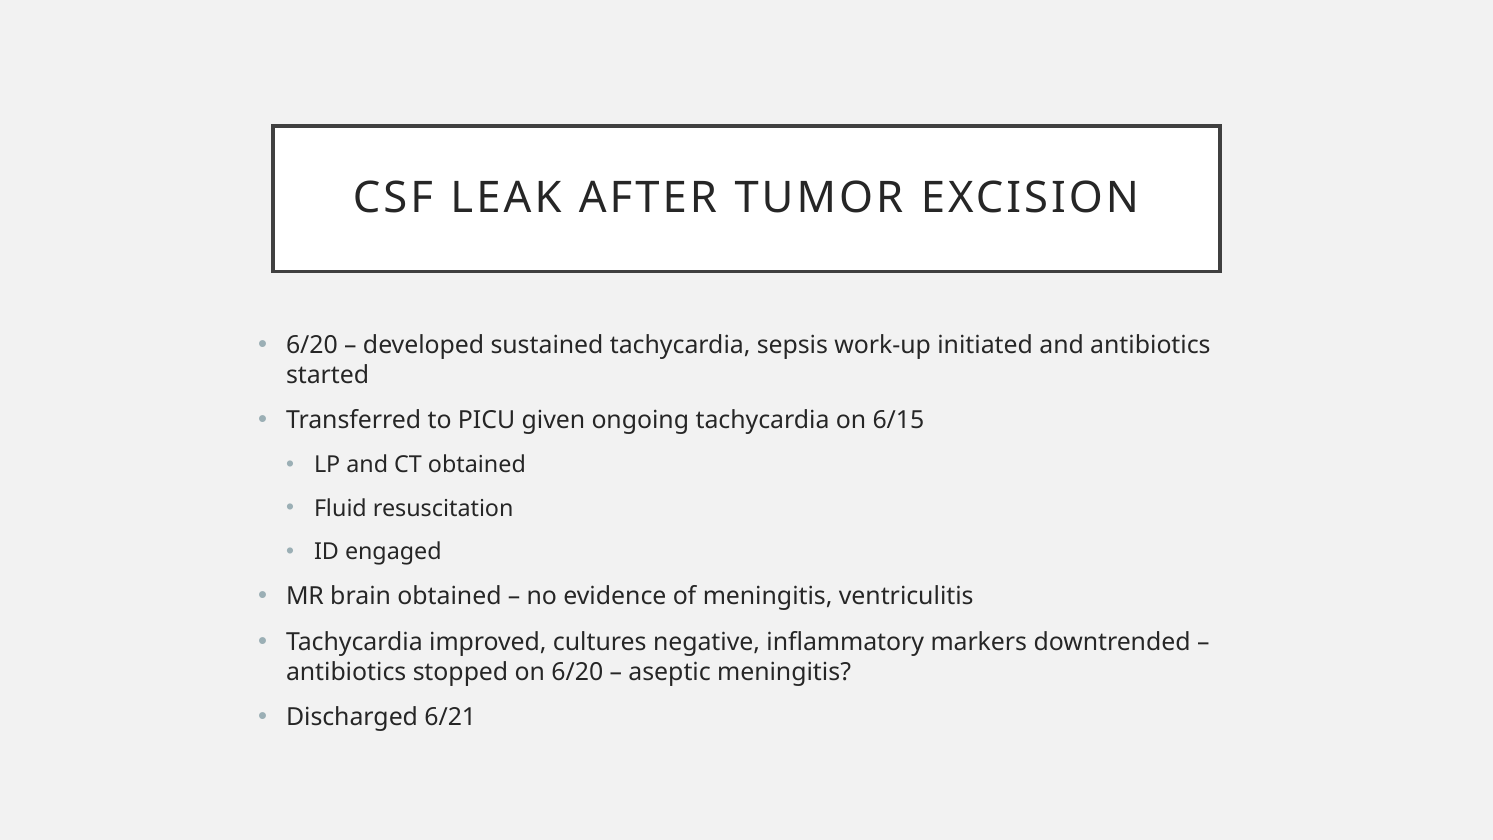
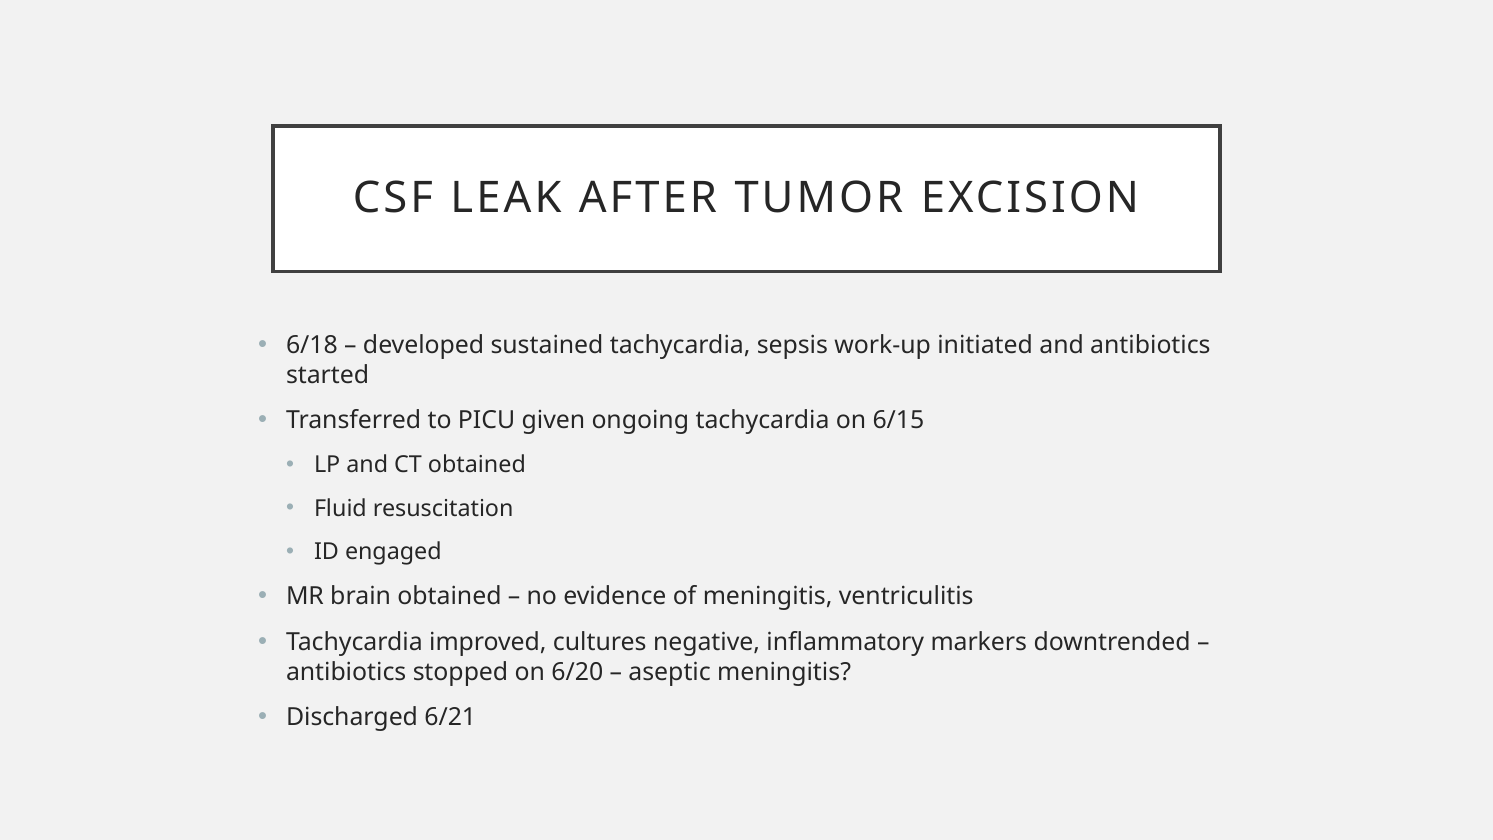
6/20: 6/20 -> 6/18 (312, 345)
